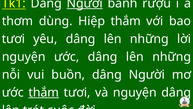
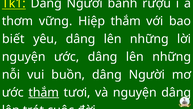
Người underline: present -> none (85, 3)
dùng: dùng -> vững (56, 21)
tươi: tươi -> biết (13, 39)
